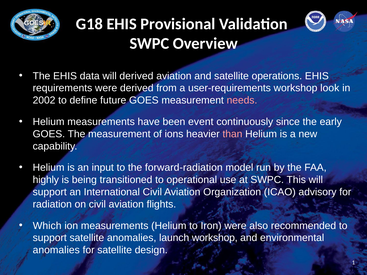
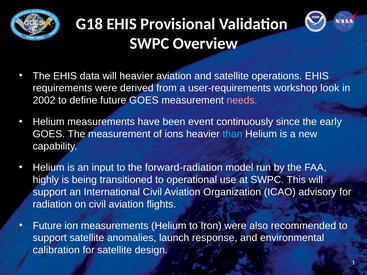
will derived: derived -> heavier (136, 76)
than colour: pink -> light blue (232, 134)
Which: Which -> Future (47, 226)
launch workshop: workshop -> response (215, 238)
anomalies: anomalies -> calibration (56, 250)
